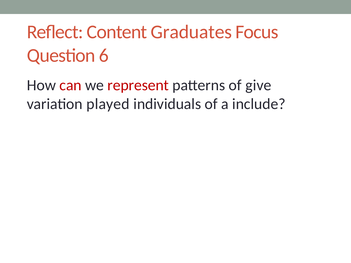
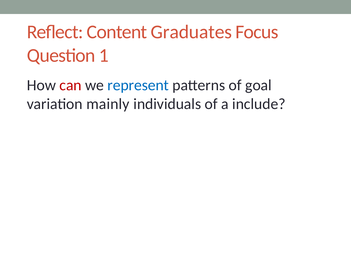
6: 6 -> 1 (104, 55)
represent colour: red -> blue (138, 85)
give: give -> goal (258, 85)
played: played -> mainly (108, 104)
